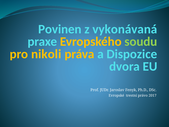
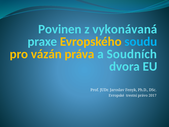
soudu colour: light green -> light blue (141, 42)
nikoli: nikoli -> vázán (46, 54)
Dispozice: Dispozice -> Soudních (132, 54)
